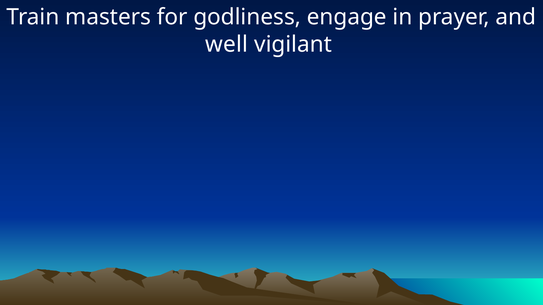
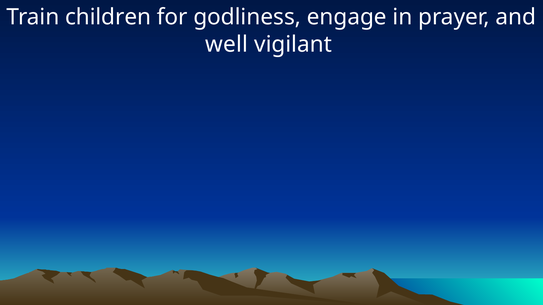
masters: masters -> children (108, 17)
